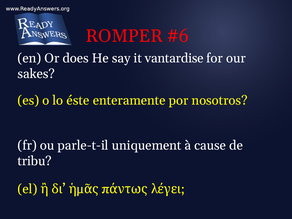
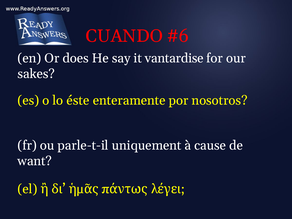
ROMPER: ROMPER -> CUANDO (124, 36)
tribu: tribu -> want (35, 161)
